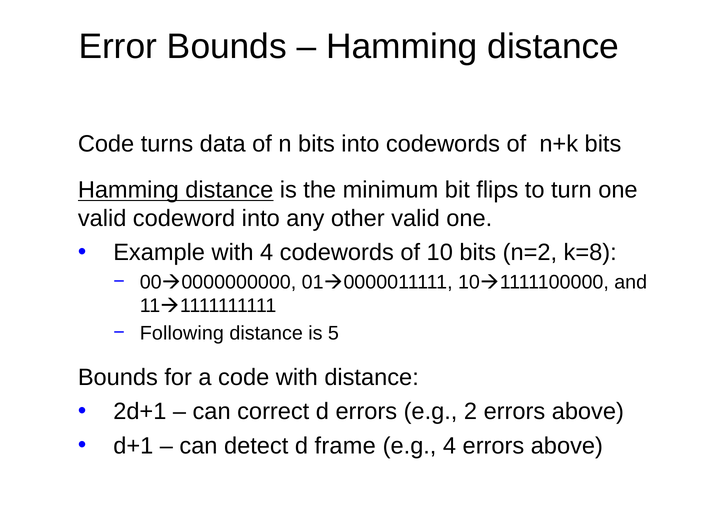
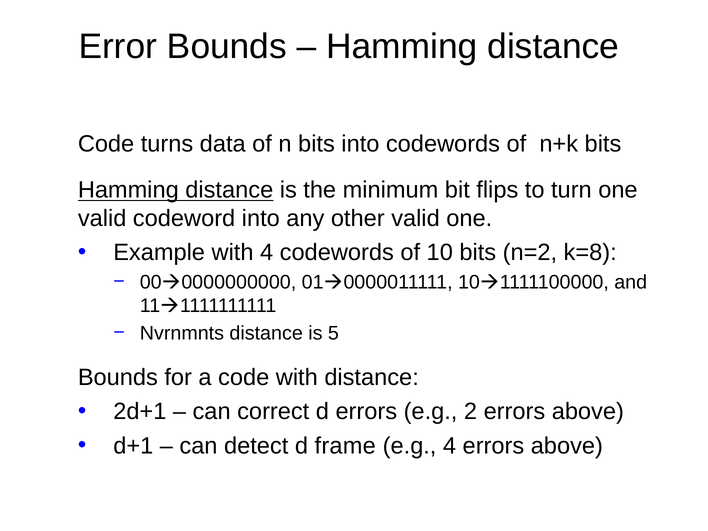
Following: Following -> Nvrnmnts (182, 333)
